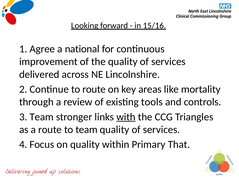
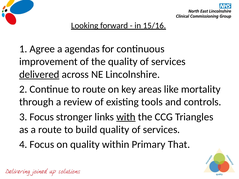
national: national -> agendas (82, 49)
delivered underline: none -> present (39, 74)
3 Team: Team -> Focus (42, 117)
to team: team -> build (86, 130)
